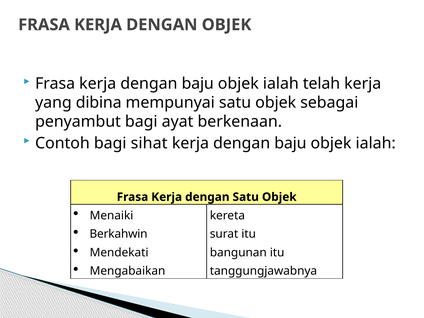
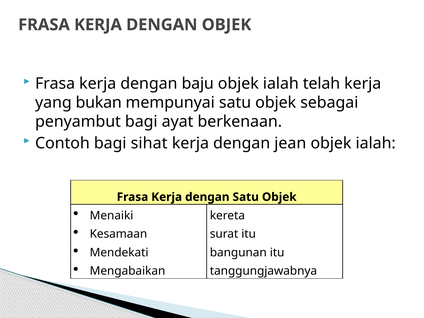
dibina: dibina -> bukan (99, 103)
baju: baju -> jean (290, 143)
Berkahwin: Berkahwin -> Kesamaan (118, 234)
